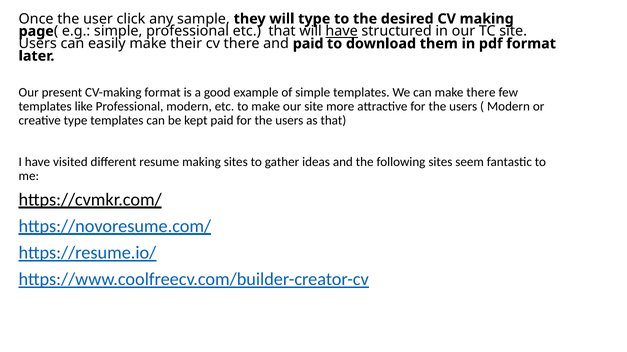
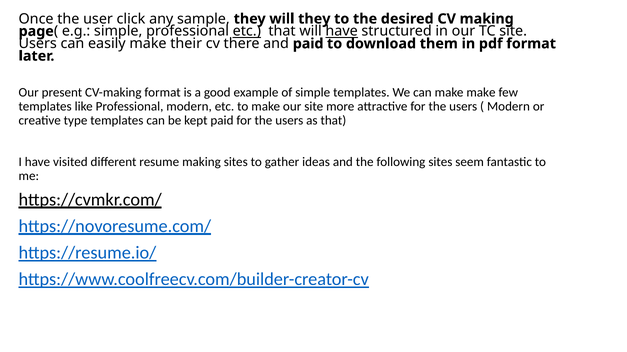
will type: type -> they (314, 19)
etc underline: none -> present (247, 31)
make there: there -> make (481, 93)
